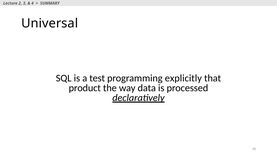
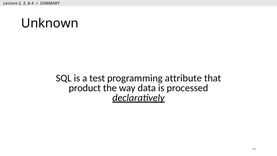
Universal: Universal -> Unknown (50, 23)
explicitly: explicitly -> attribute (183, 78)
